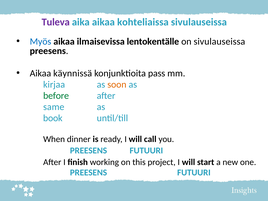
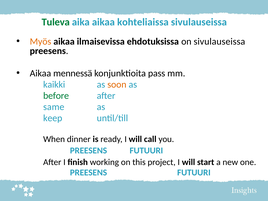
Tuleva colour: purple -> green (56, 22)
Myös colour: blue -> orange (41, 42)
lentokentälle: lentokentälle -> ehdotuksissa (153, 42)
käynnissä: käynnissä -> mennessä (73, 73)
kirjaa: kirjaa -> kaikki (54, 84)
book: book -> keep (53, 118)
